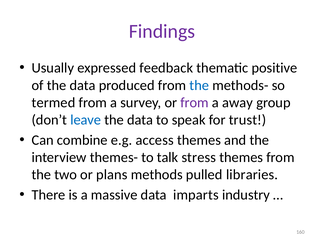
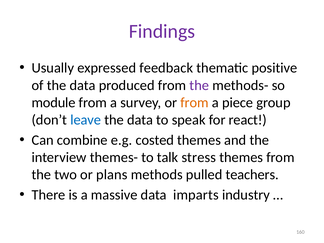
the colour: blue -> purple (199, 85)
termed: termed -> module (54, 103)
from colour: purple -> orange (195, 103)
away: away -> piece (238, 103)
trust: trust -> react (248, 120)
access: access -> costed (155, 140)
libraries: libraries -> teachers (252, 175)
